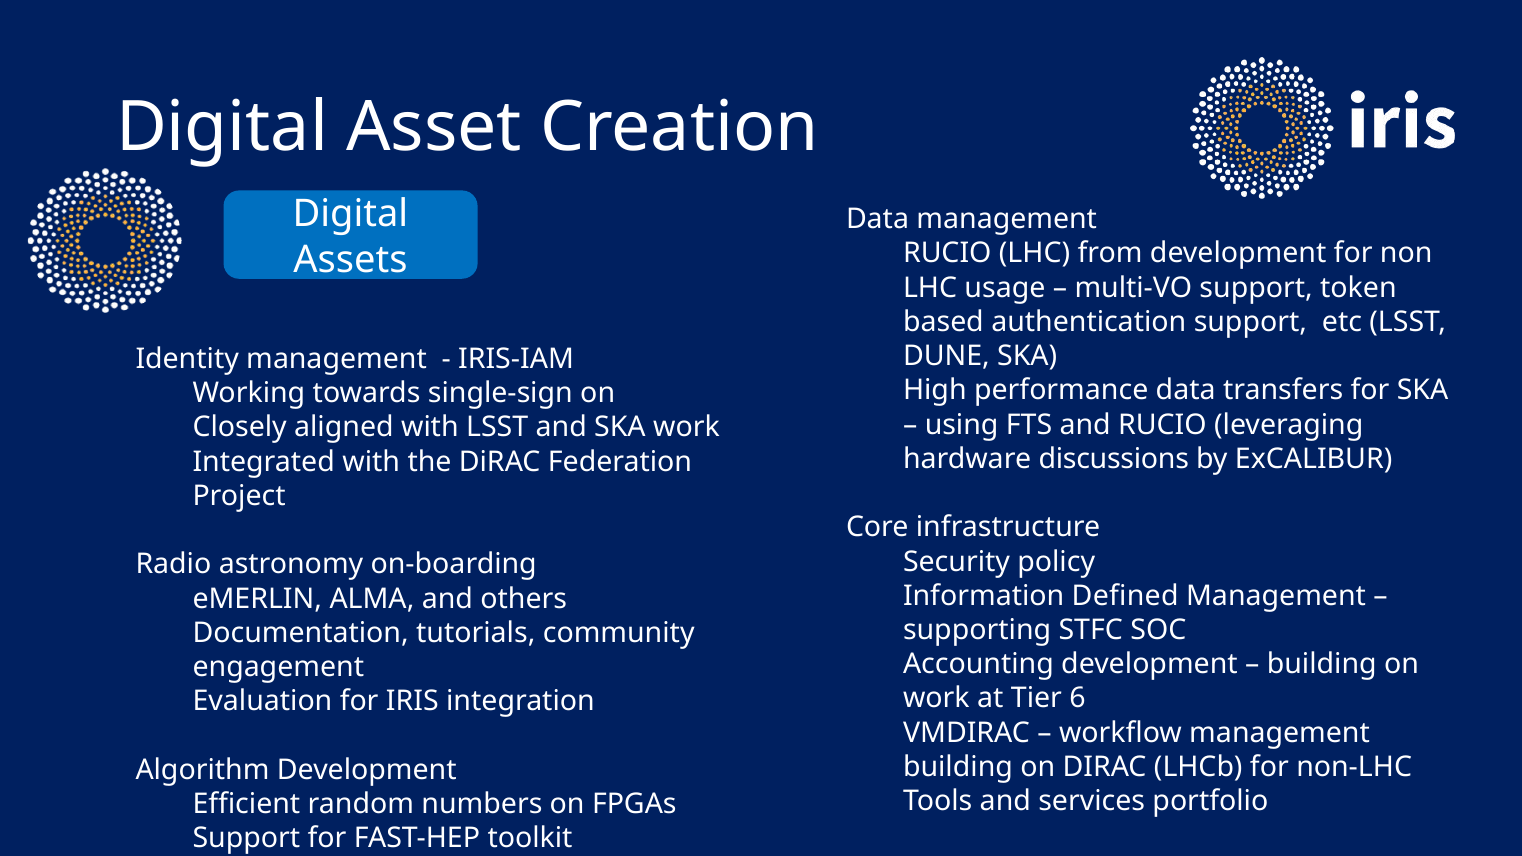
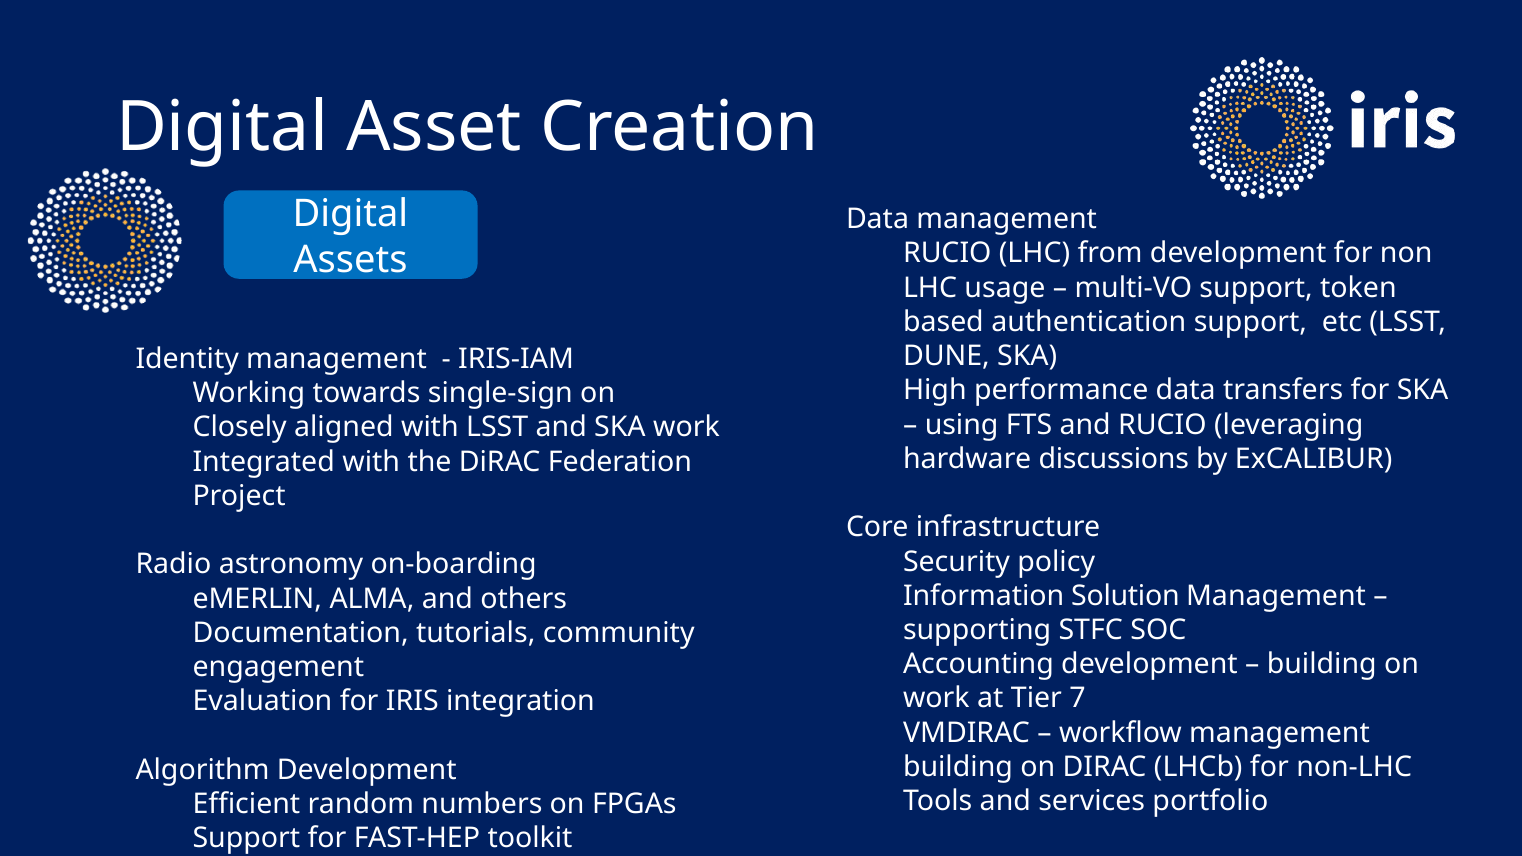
Defined: Defined -> Solution (1125, 596)
6: 6 -> 7 (1077, 699)
